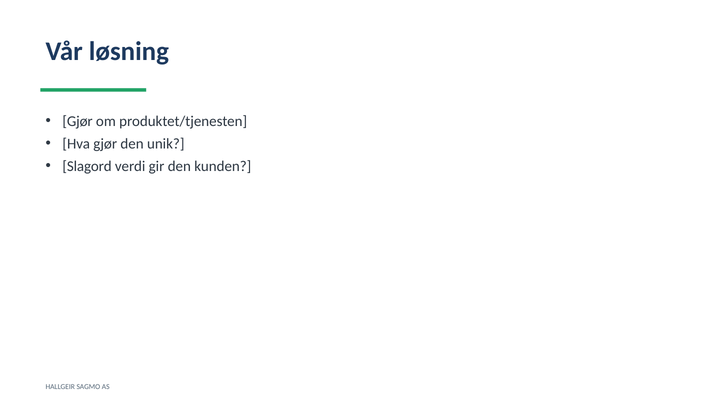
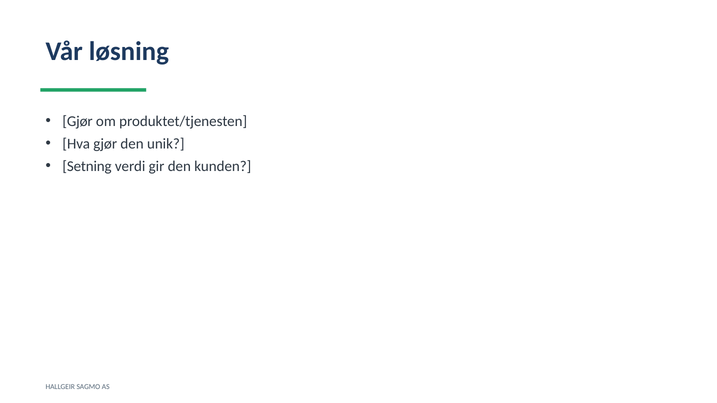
Slagord: Slagord -> Setning (87, 166)
